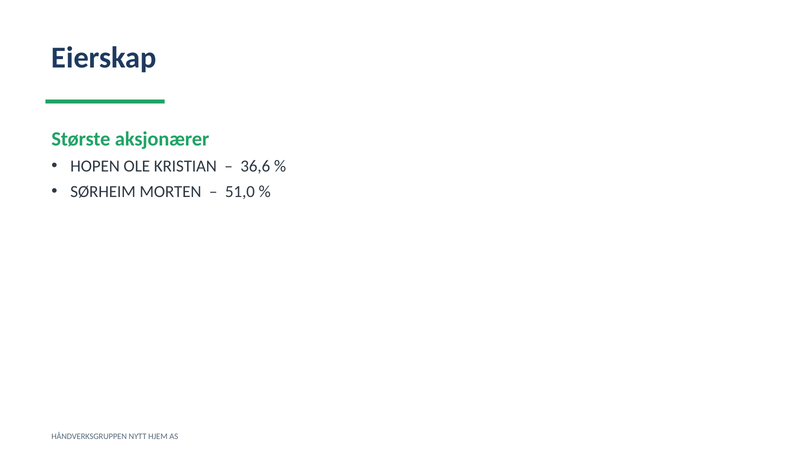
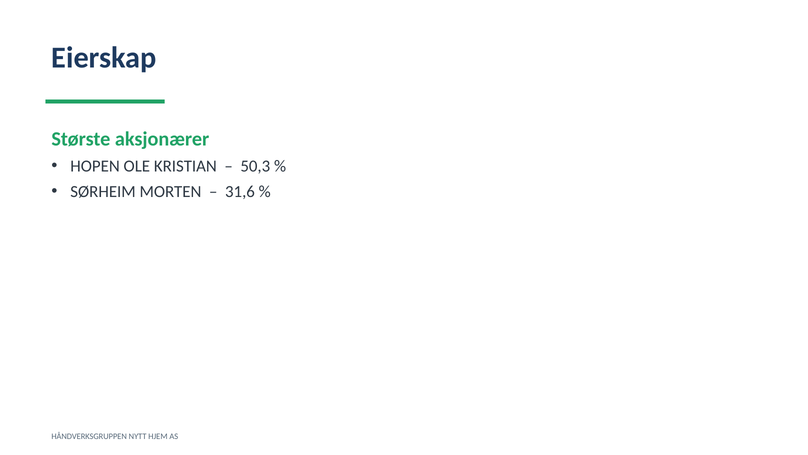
36,6: 36,6 -> 50,3 (255, 166)
51,0: 51,0 -> 31,6 (240, 191)
